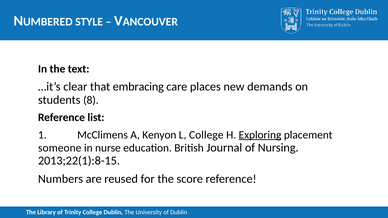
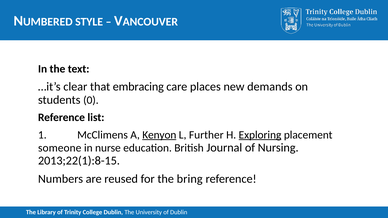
8: 8 -> 0 (91, 100)
Kenyon underline: none -> present (159, 135)
L College: College -> Further (206, 135)
score: score -> bring (190, 179)
